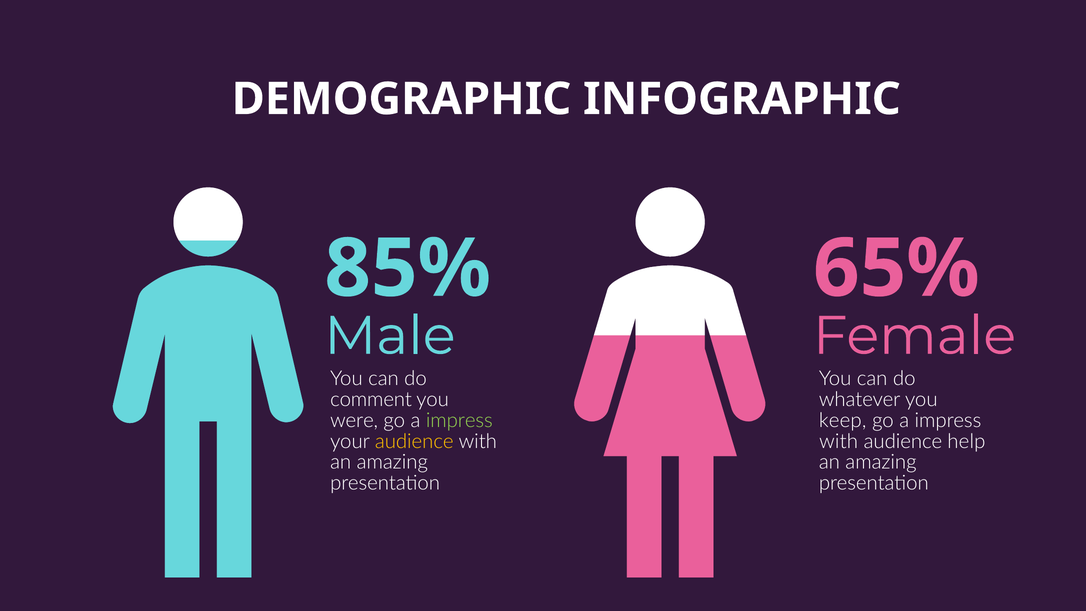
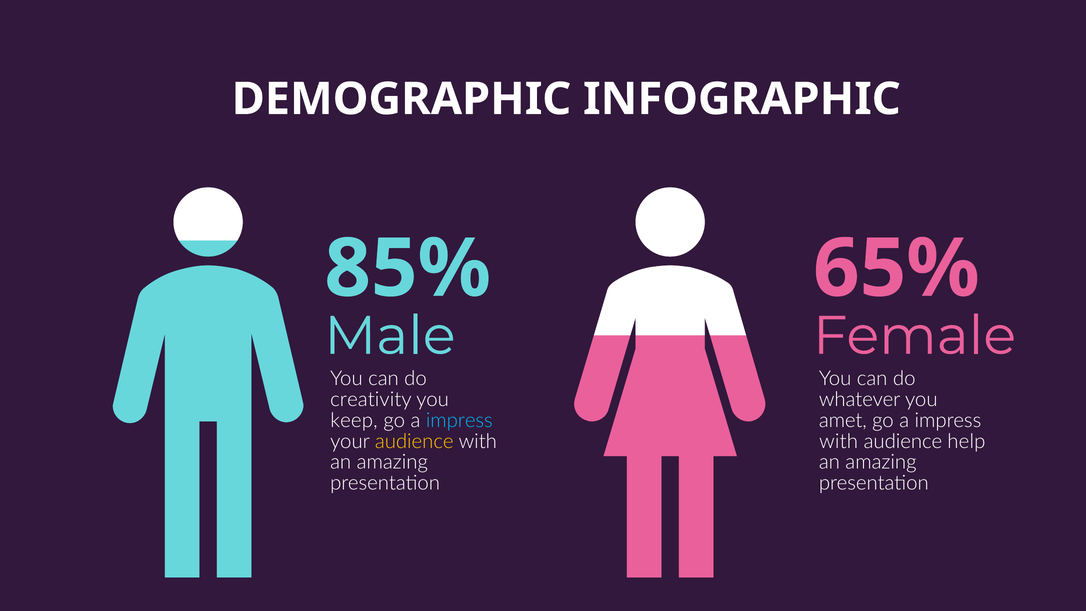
comment: comment -> creativity (371, 399)
were: were -> keep (354, 420)
impress colour: light green -> light blue (459, 420)
keep: keep -> amet (843, 420)
